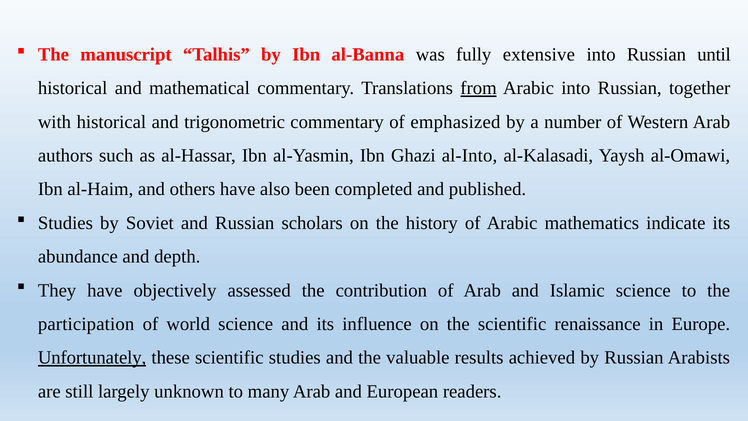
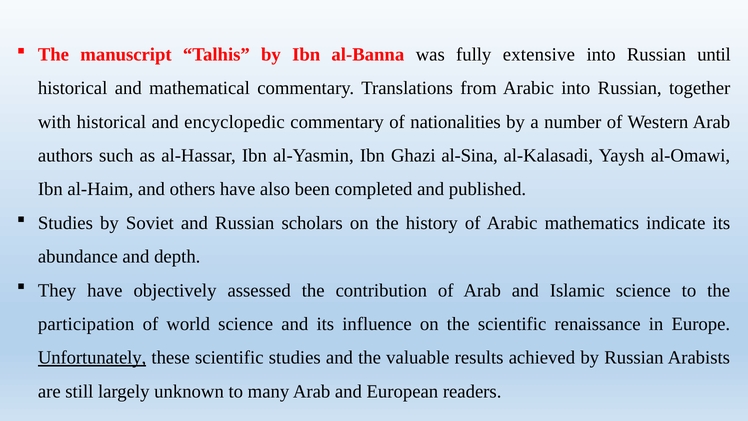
from underline: present -> none (479, 88)
trigonometric: trigonometric -> encyclopedic (234, 122)
emphasized: emphasized -> nationalities (456, 122)
al-Into: al-Into -> al-Sina (470, 156)
